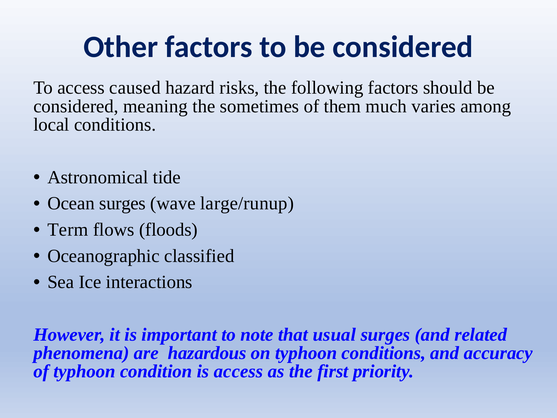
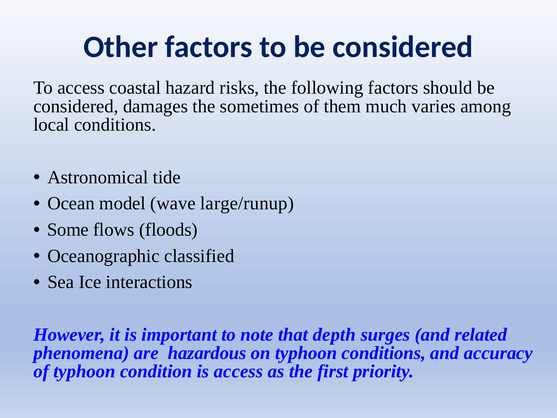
caused: caused -> coastal (135, 88)
meaning: meaning -> damages (156, 106)
Ocean surges: surges -> model (122, 203)
Term: Term -> Some (68, 230)
usual: usual -> depth (334, 334)
